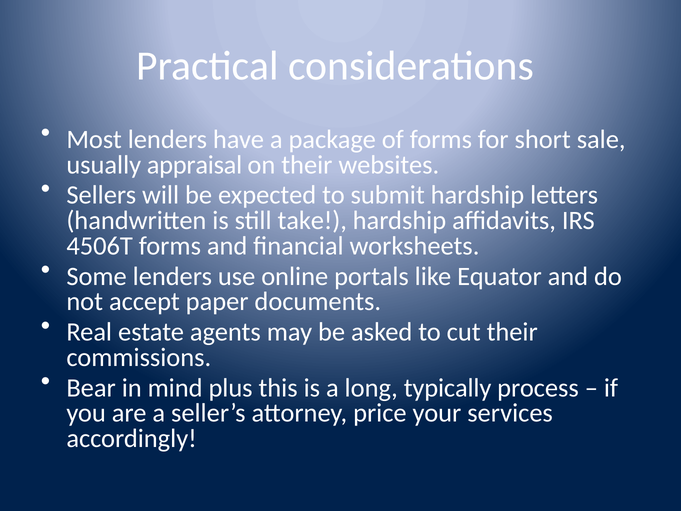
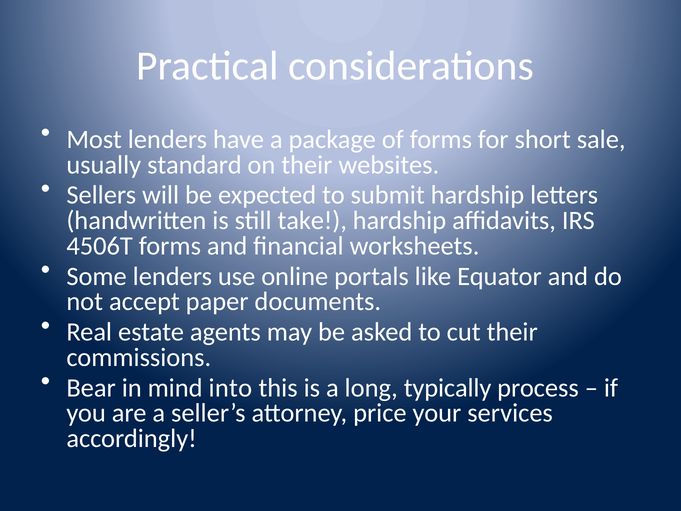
appraisal: appraisal -> standard (194, 165)
plus: plus -> into (230, 388)
